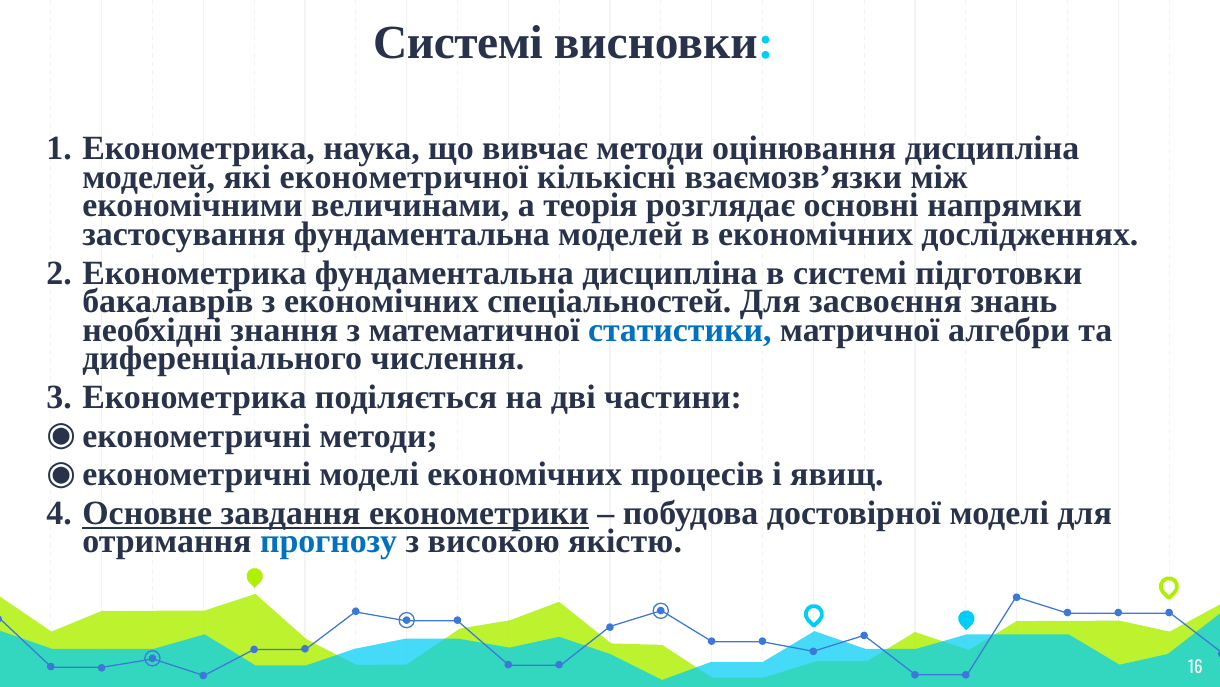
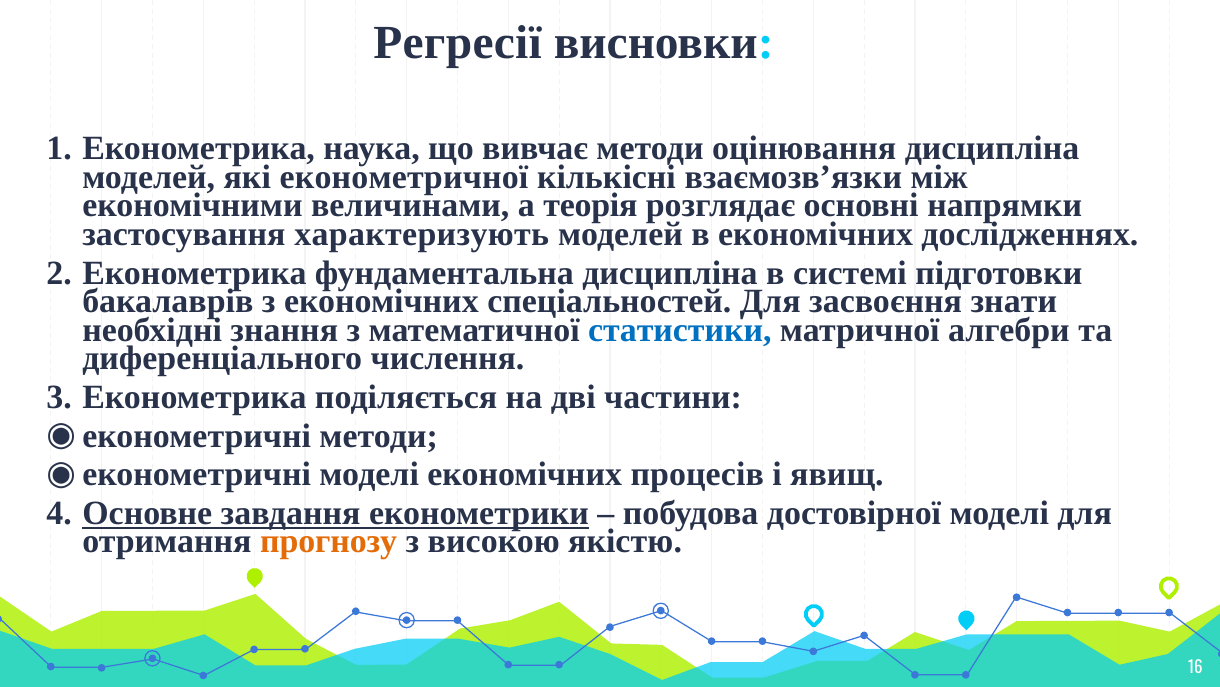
Системі: Системі -> Регресії (458, 43)
застосування фундаментальна: фундаментальна -> характеризують (422, 234)
знань: знань -> знати (1014, 301)
прогнозу colour: blue -> orange (329, 541)
